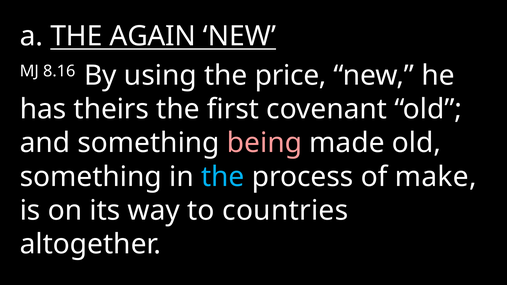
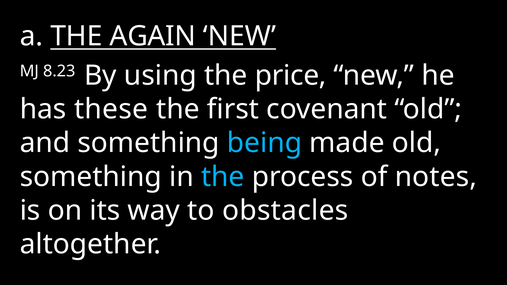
8.16: 8.16 -> 8.23 (59, 71)
theirs: theirs -> these (111, 109)
being colour: pink -> light blue (265, 143)
make: make -> notes (436, 177)
countries: countries -> obstacles (285, 211)
